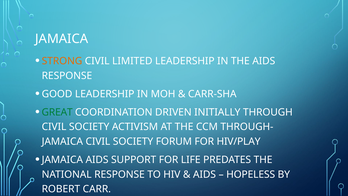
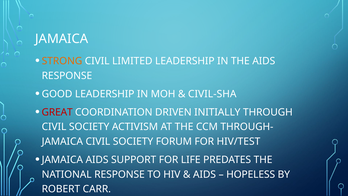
CARR-SHA: CARR-SHA -> CIVIL-SHA (212, 94)
GREAT colour: green -> red (57, 112)
HIV/PLAY: HIV/PLAY -> HIV/TEST (238, 141)
